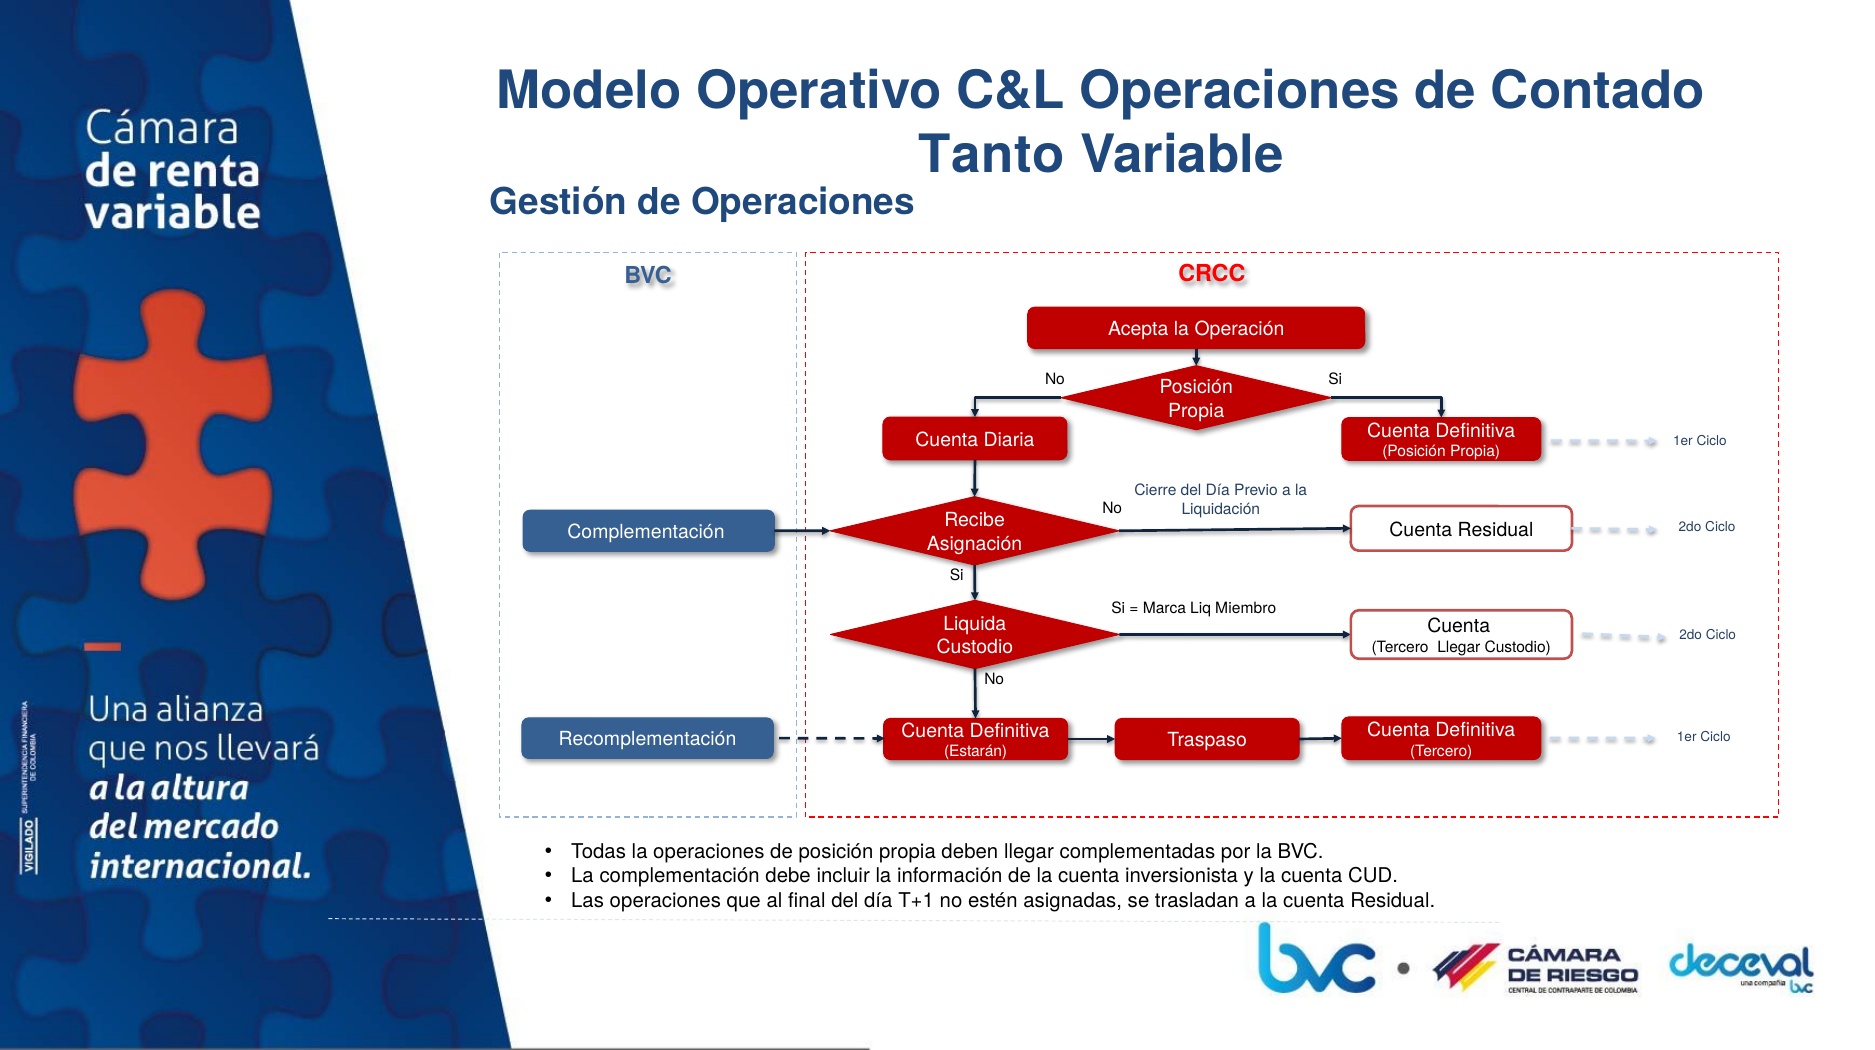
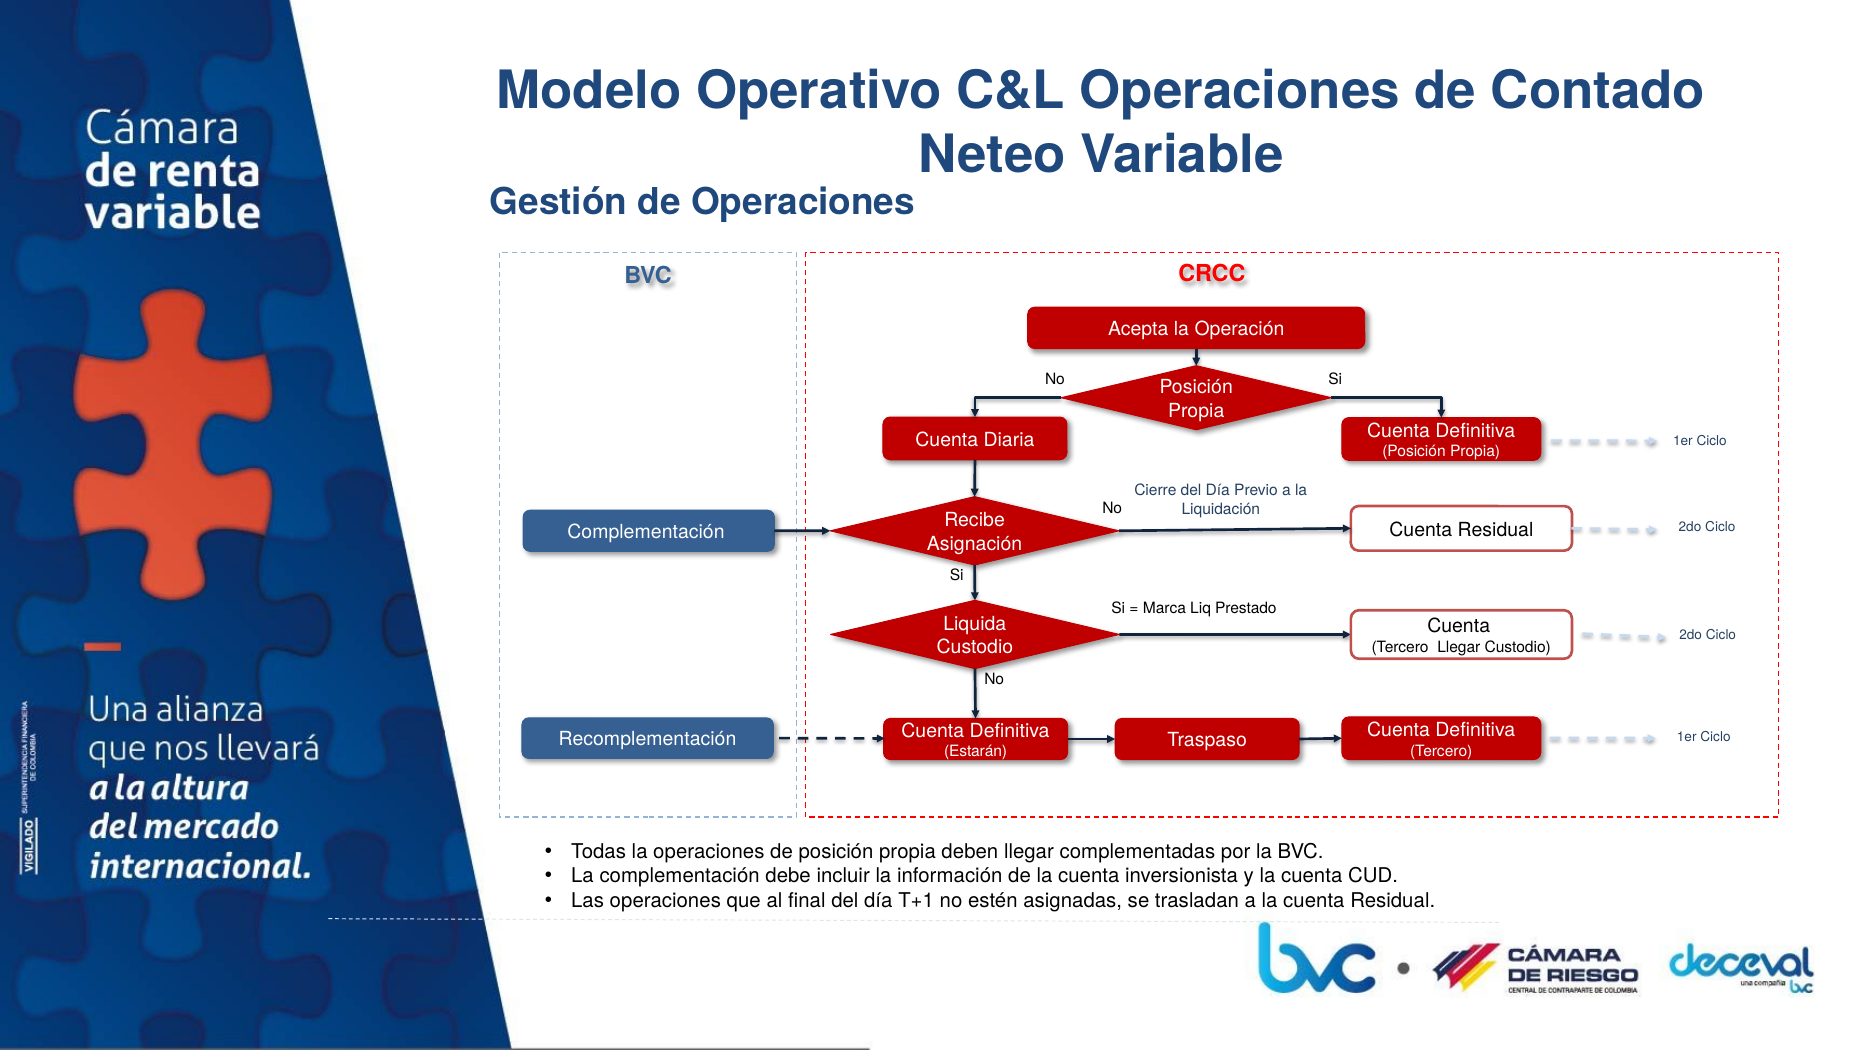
Tanto: Tanto -> Neteo (992, 155)
Miembro: Miembro -> Prestado (1246, 608)
